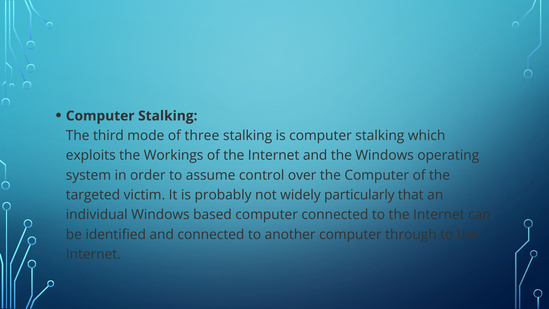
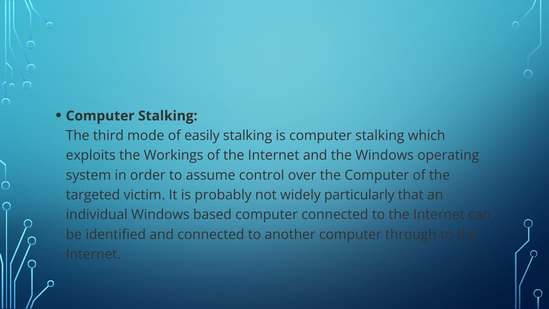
three: three -> easily (202, 136)
